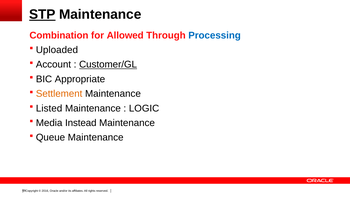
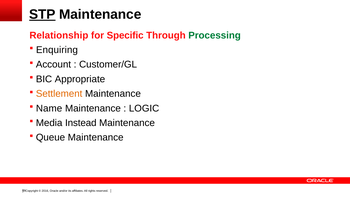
Combination: Combination -> Relationship (59, 35)
Allowed: Allowed -> Specific (125, 35)
Processing colour: blue -> green (215, 35)
Uploaded: Uploaded -> Enquiring (57, 50)
Customer/GL underline: present -> none (108, 64)
Listed: Listed -> Name (49, 108)
